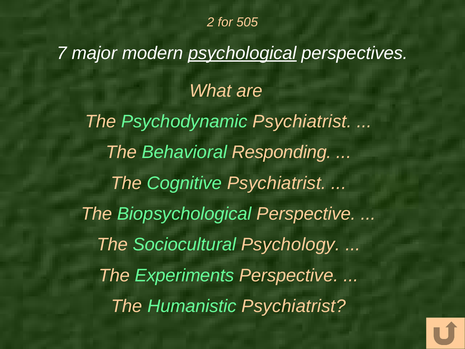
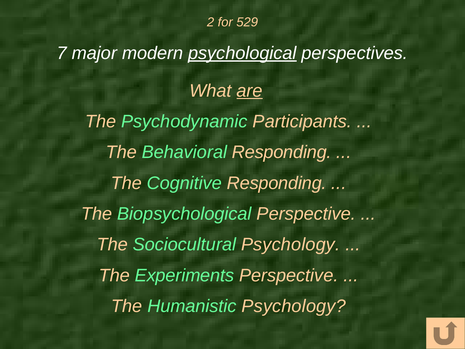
505: 505 -> 529 (247, 22)
are underline: none -> present (250, 91)
Psychodynamic Psychiatrist: Psychiatrist -> Participants (302, 121)
Cognitive Psychiatrist: Psychiatrist -> Responding (277, 183)
Humanistic Psychiatrist: Psychiatrist -> Psychology (294, 306)
